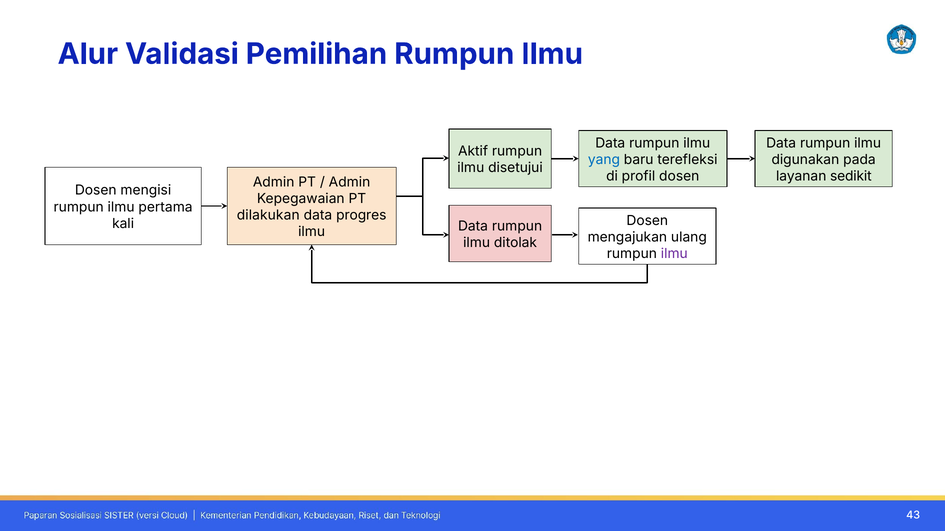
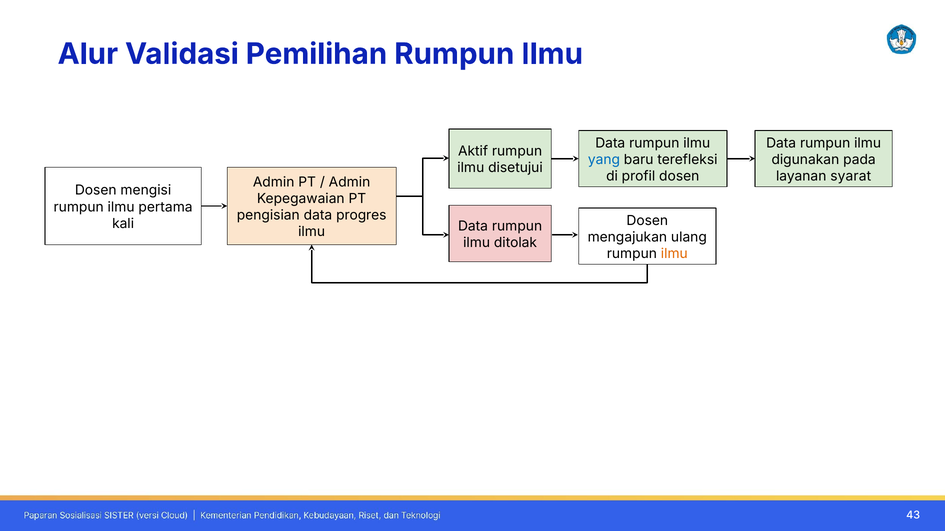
sedikit: sedikit -> syarat (851, 176)
dilakukan: dilakukan -> pengisian (268, 215)
ilmu colour: purple -> orange (674, 254)
